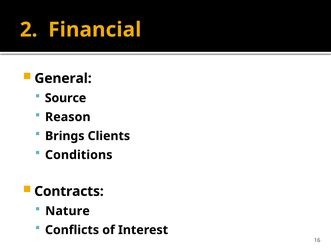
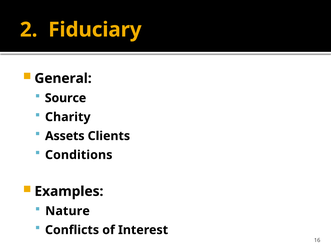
Financial: Financial -> Fiduciary (95, 30)
Reason: Reason -> Charity (68, 117)
Brings: Brings -> Assets (65, 136)
Contracts: Contracts -> Examples (69, 192)
